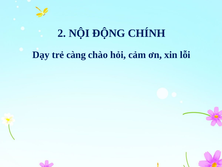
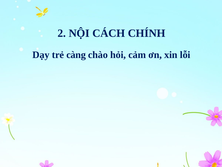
ĐỘNG: ĐỘNG -> CÁCH (109, 33)
